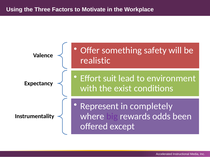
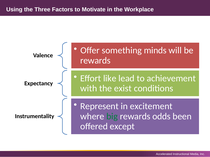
safety: safety -> minds (155, 51)
realistic: realistic -> rewards (95, 61)
suit: suit -> like (110, 79)
environment: environment -> achievement (171, 79)
completely: completely -> excitement (151, 107)
big colour: purple -> green (112, 117)
